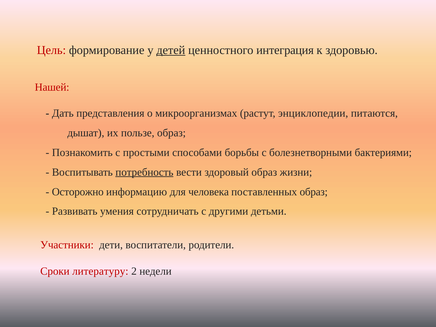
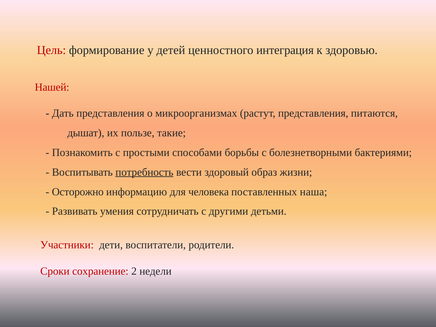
детей underline: present -> none (171, 50)
растут энциклопедии: энциклопедии -> представления (313, 113)
пользе образ: образ -> такие (171, 133)
поставленных образ: образ -> наша (314, 192)
литературу: литературу -> сохранение (100, 271)
